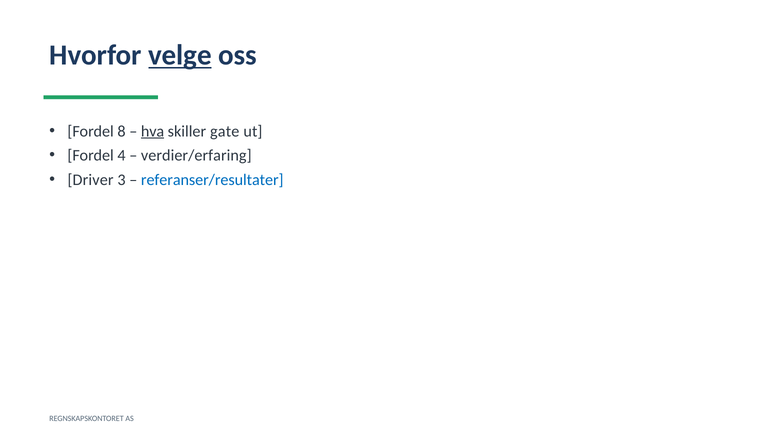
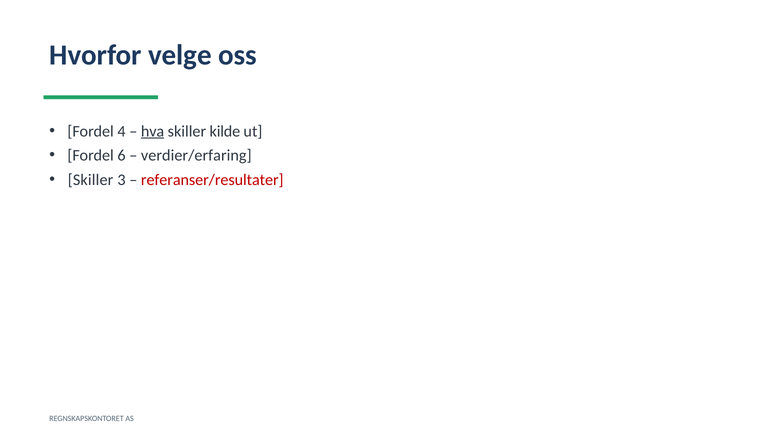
velge underline: present -> none (180, 55)
8: 8 -> 4 (122, 131)
gate: gate -> kilde (225, 131)
4: 4 -> 6 (122, 155)
Driver: Driver -> Skiller (91, 180)
referanser/resultater colour: blue -> red (212, 180)
